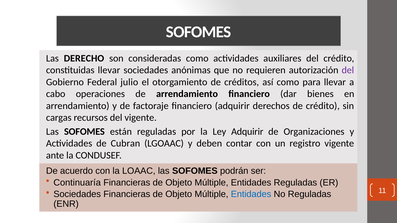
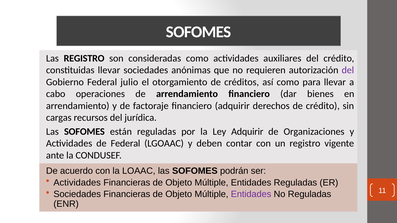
Las DERECHO: DERECHO -> REGISTRO (84, 58)
del vigente: vigente -> jurídica (141, 118)
de Cubran: Cubran -> Federal (125, 144)
Continuaría: Continuaría -> Actividades (77, 183)
Entidades colour: blue -> purple (251, 194)
